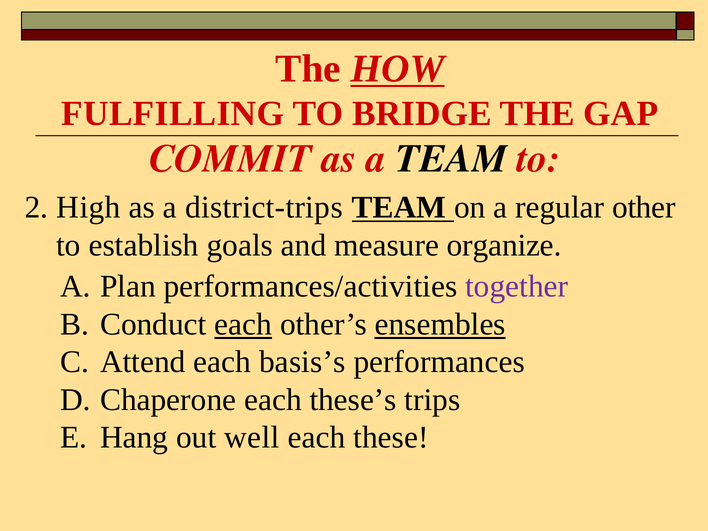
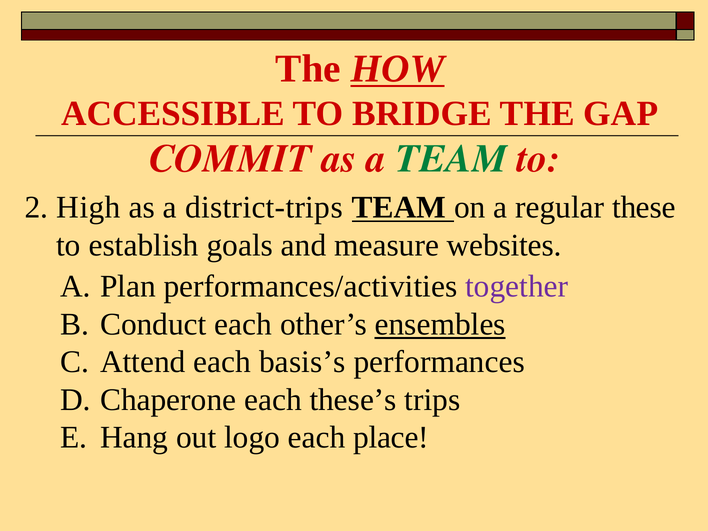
FULFILLING: FULFILLING -> ACCESSIBLE (173, 113)
TEAM colour: black -> green (451, 159)
other: other -> these (644, 208)
organize: organize -> websites (504, 245)
each underline: present -> none (243, 324)
well: well -> logo (252, 438)
these: these -> place (391, 438)
